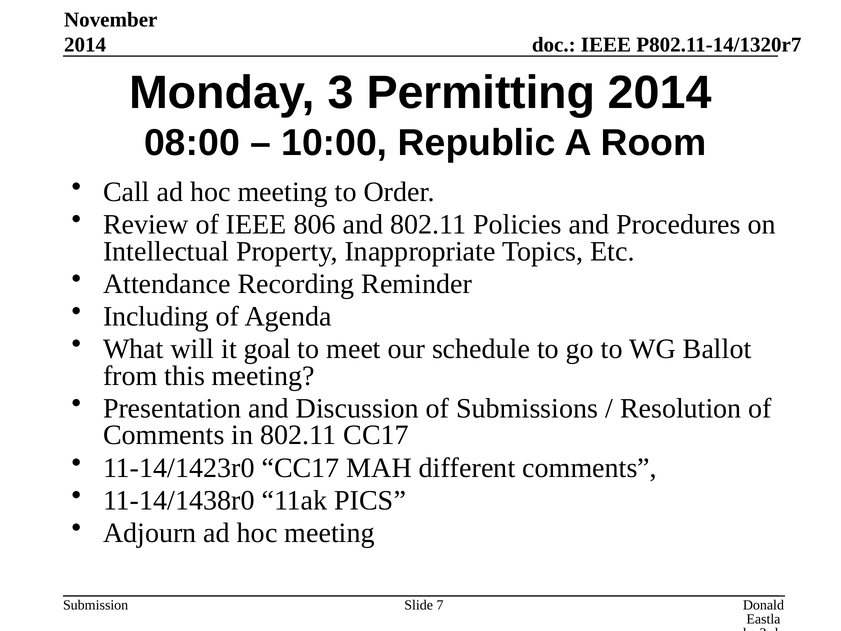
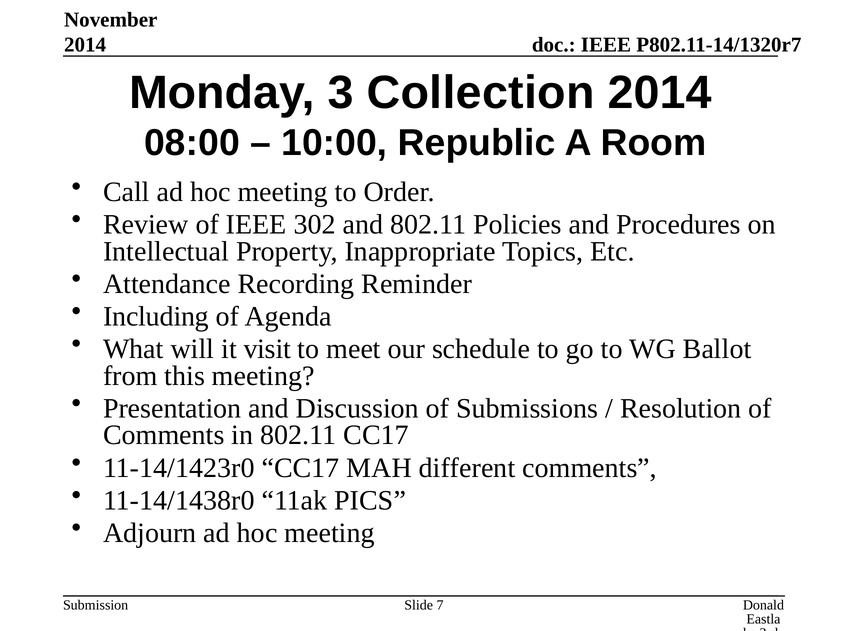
Permitting: Permitting -> Collection (481, 93)
806: 806 -> 302 (315, 224)
goal: goal -> visit (267, 349)
